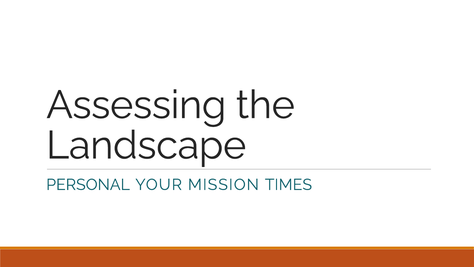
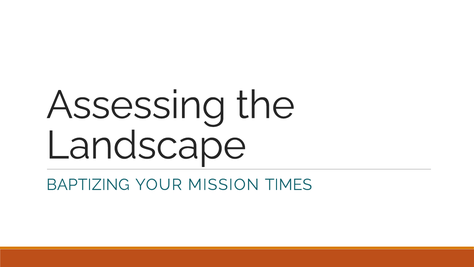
PERSONAL: PERSONAL -> BAPTIZING (88, 184)
